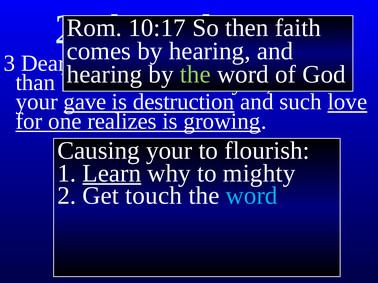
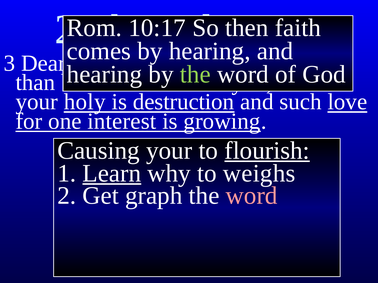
gave: gave -> holy (85, 102)
realizes: realizes -> interest (122, 121)
flourish underline: none -> present (267, 151)
mighty: mighty -> weighs (259, 174)
touch: touch -> graph (154, 196)
word colour: light blue -> pink (252, 196)
